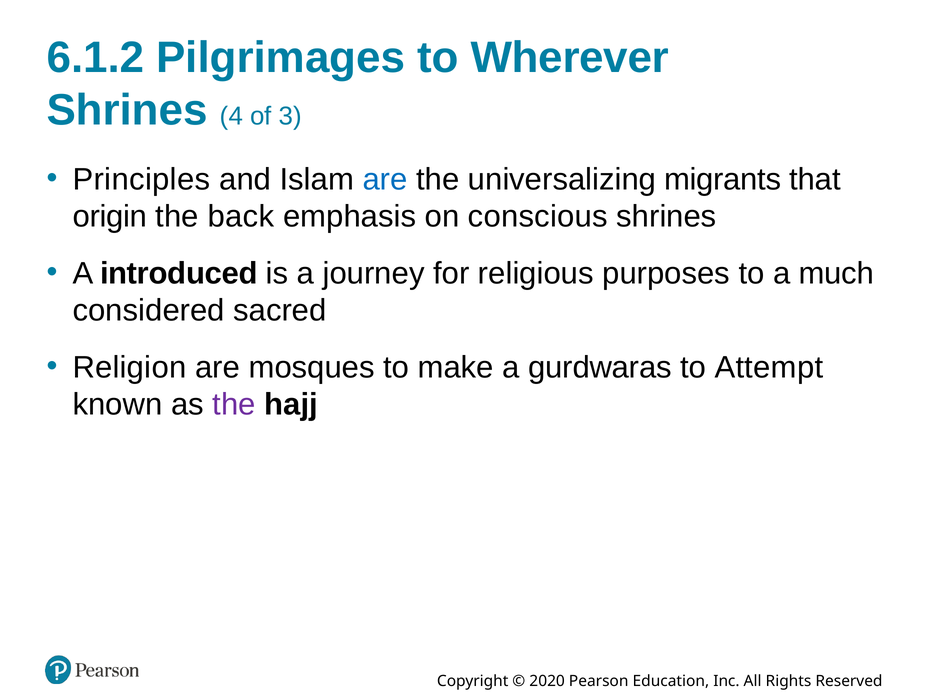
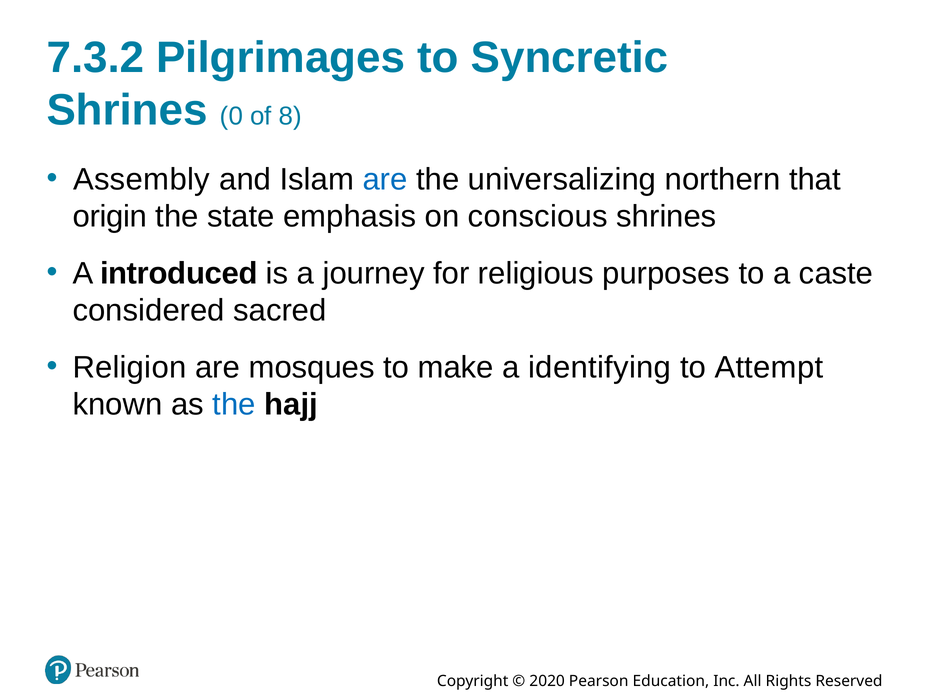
6.1.2: 6.1.2 -> 7.3.2 (95, 58)
Wherever: Wherever -> Syncretic (570, 58)
4: 4 -> 0 (231, 116)
3: 3 -> 8 (290, 116)
Principles: Principles -> Assembly (142, 179)
migrants: migrants -> northern (723, 179)
back: back -> state (241, 217)
much: much -> caste (836, 273)
gurdwaras: gurdwaras -> identifying (600, 367)
the colour: purple -> blue (234, 405)
